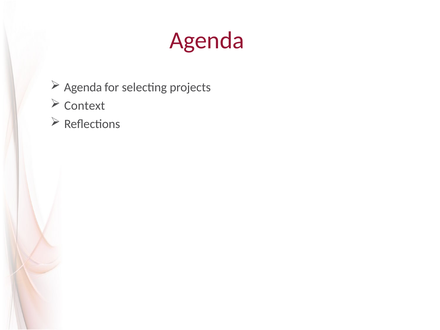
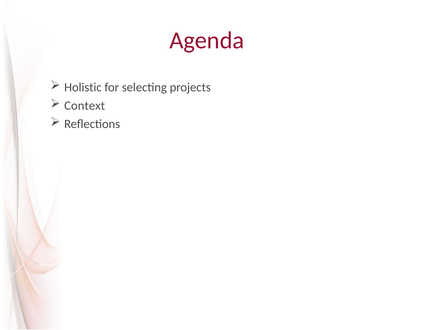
Agenda: Agenda -> Holistic (83, 87)
